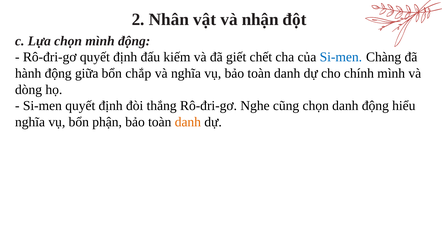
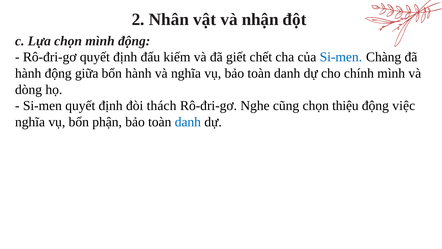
bổn chắp: chắp -> hành (138, 73)
thắng: thắng -> thách (162, 106)
chọn danh: danh -> thiệu (345, 106)
hiểu: hiểu -> việc (404, 106)
danh colour: orange -> blue (188, 122)
